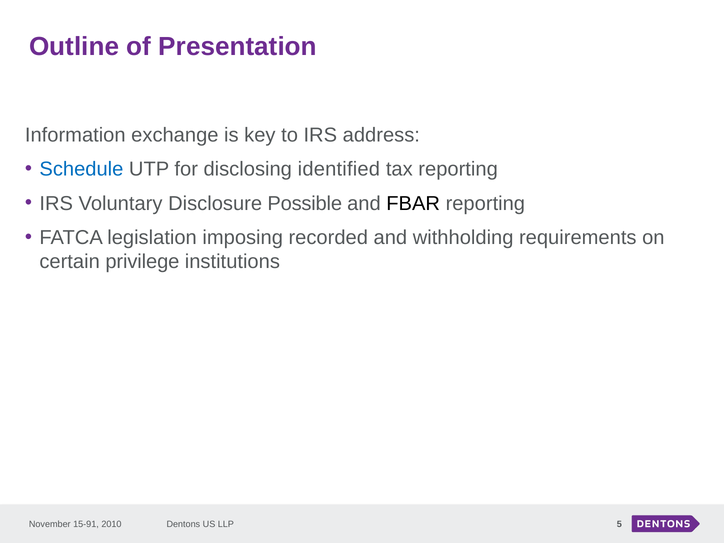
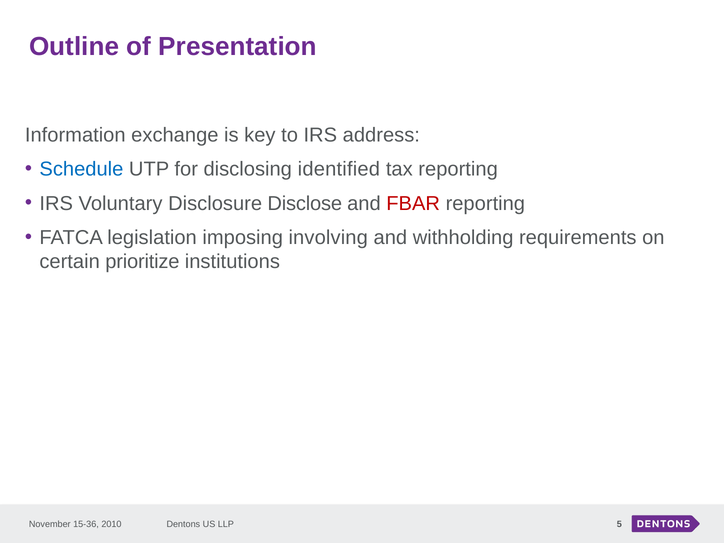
Possible: Possible -> Disclose (305, 203)
FBAR colour: black -> red (413, 203)
recorded: recorded -> involving (328, 238)
privilege: privilege -> prioritize (142, 262)
15-91: 15-91 -> 15-36 (86, 524)
